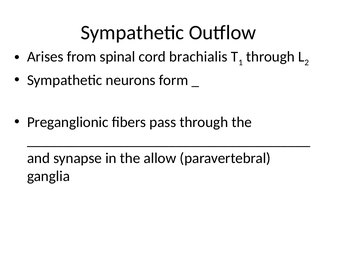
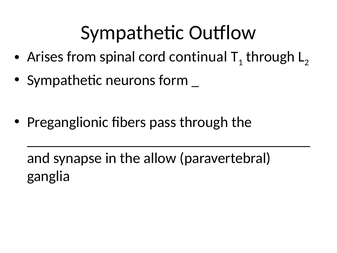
brachialis: brachialis -> continual (198, 57)
